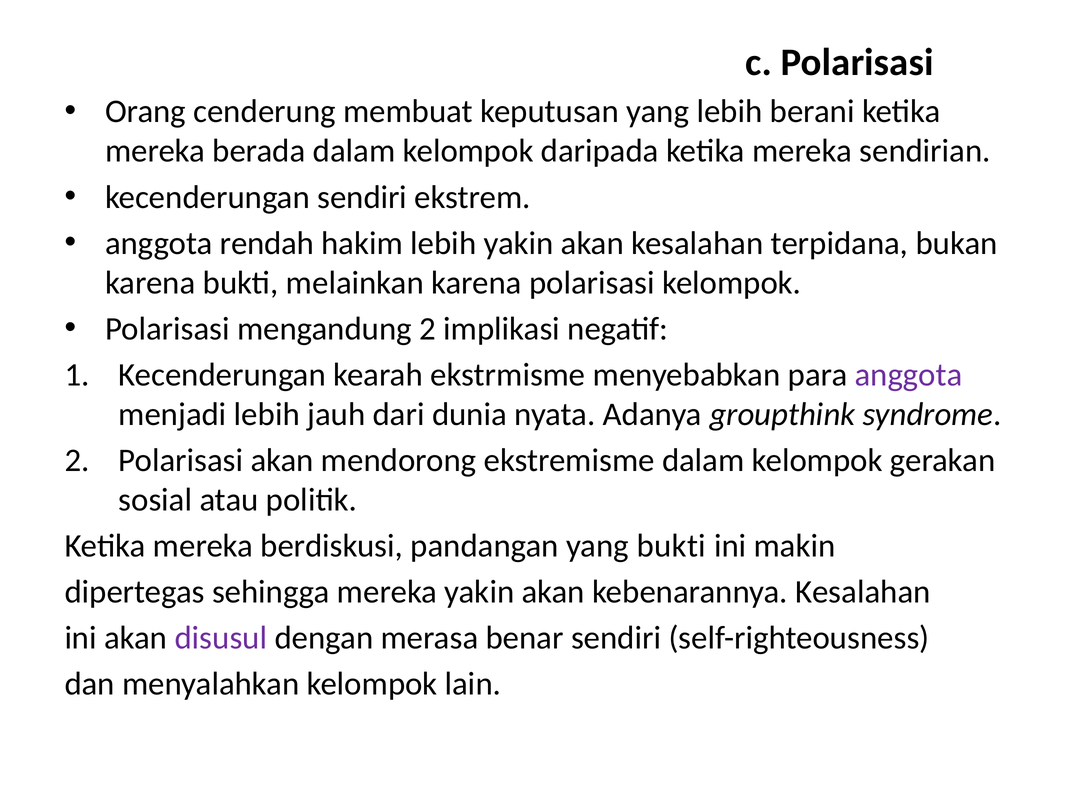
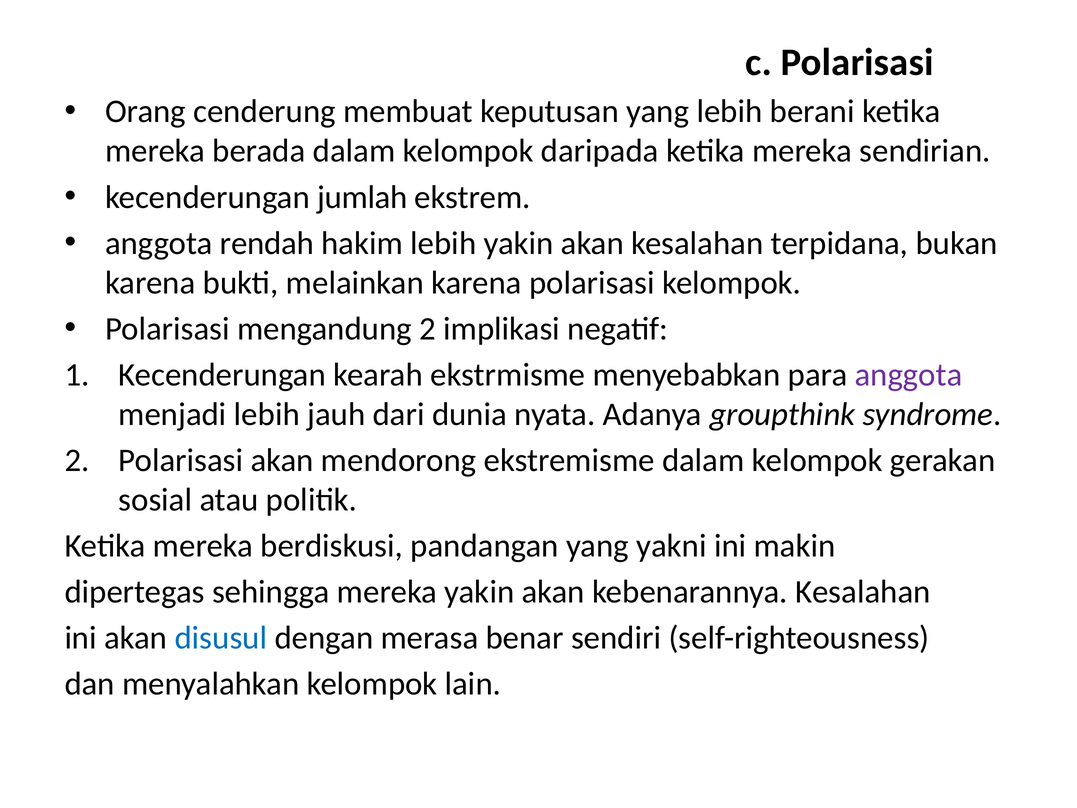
kecenderungan sendiri: sendiri -> jumlah (362, 197)
yang bukti: bukti -> yakni (671, 546)
disusul colour: purple -> blue (221, 638)
